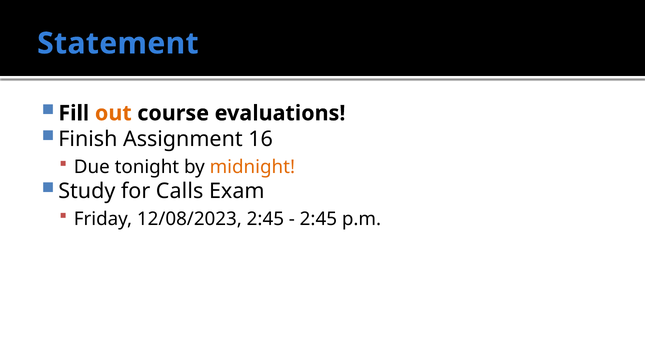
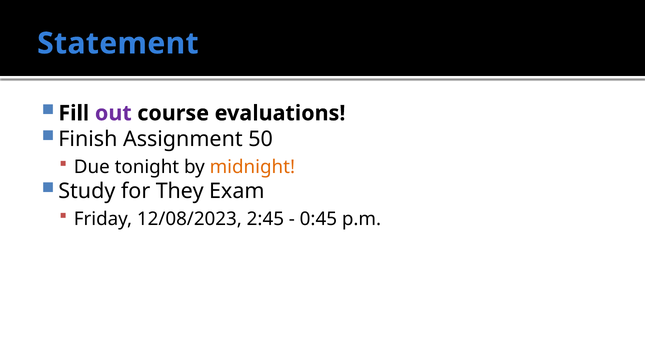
out colour: orange -> purple (113, 113)
16: 16 -> 50 (261, 139)
Calls: Calls -> They (180, 191)
2:45: 2:45 -> 0:45 (318, 219)
